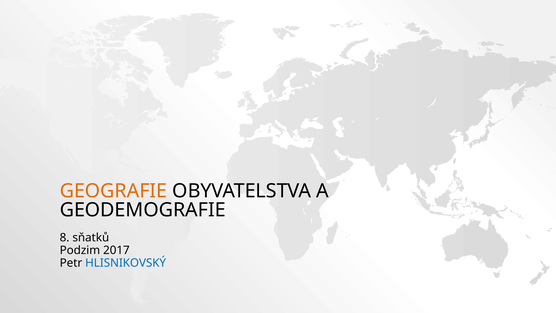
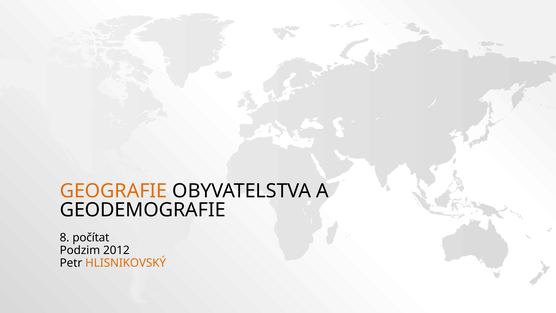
sňatků: sňatků -> počítat (91, 238)
2017: 2017 -> 2012 (116, 250)
HLISNIKOVSKÝ colour: blue -> orange (126, 263)
